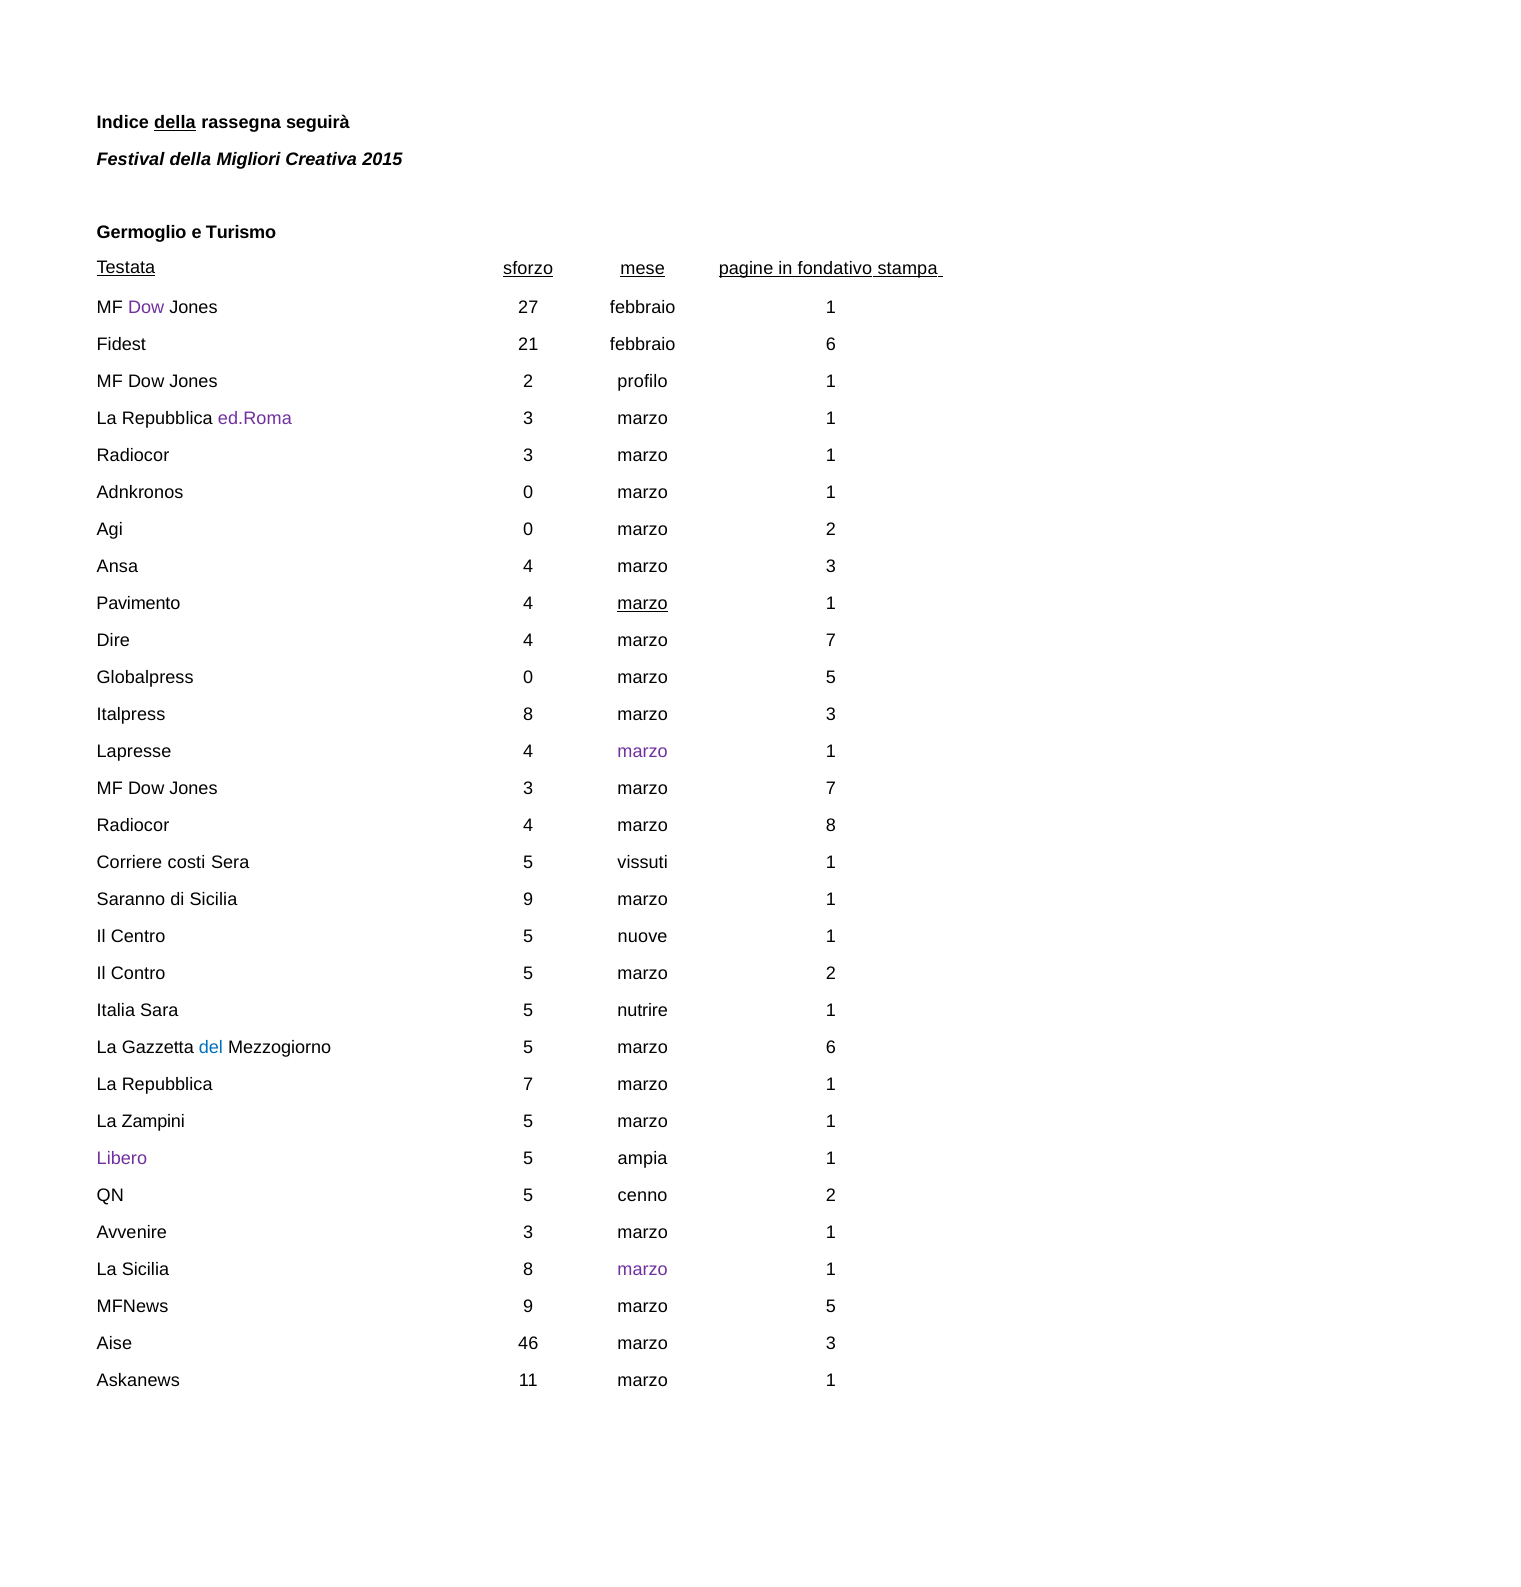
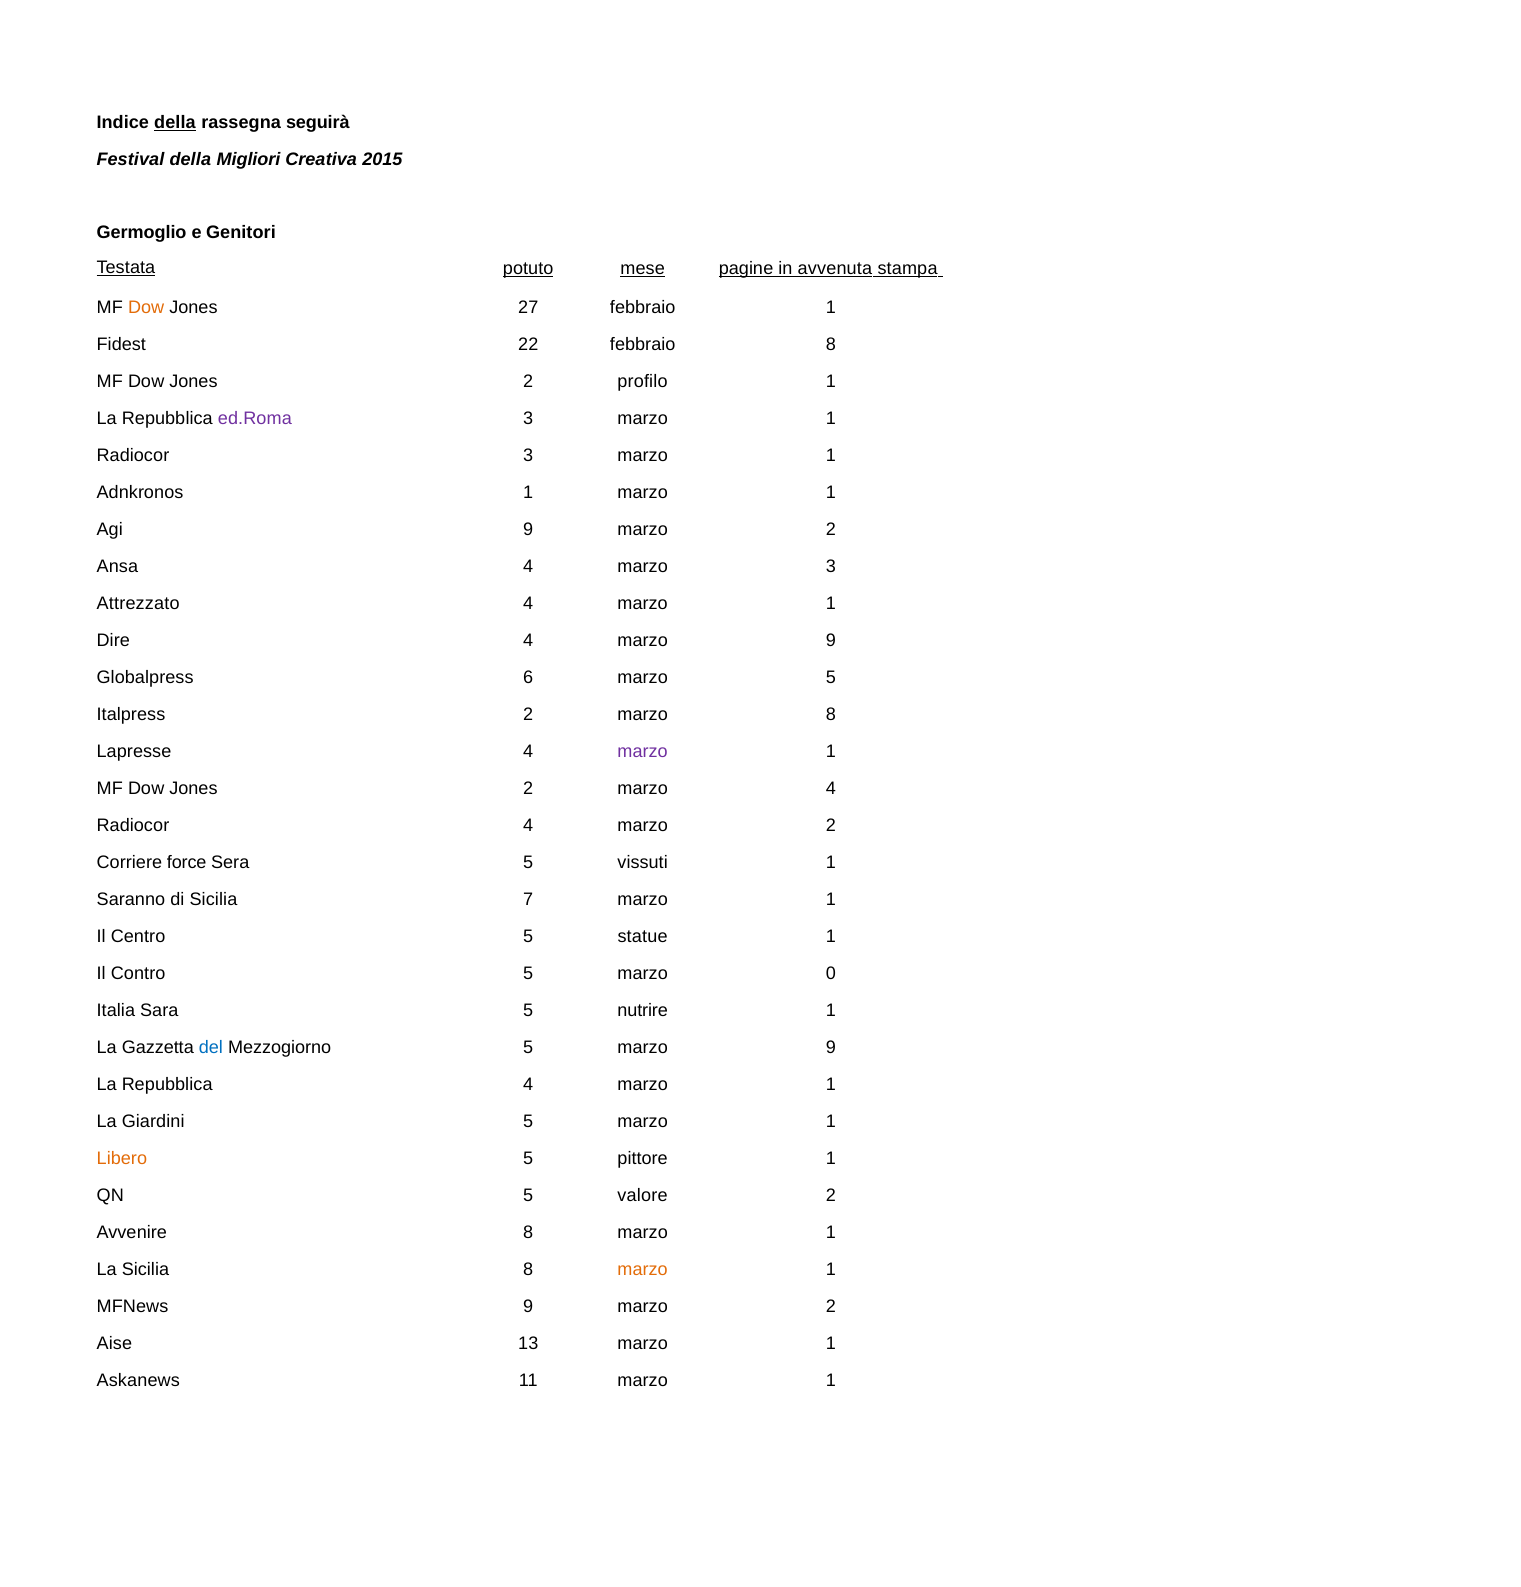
Turismo: Turismo -> Genitori (241, 232)
sforzo: sforzo -> potuto (528, 269)
fondativo: fondativo -> avvenuta (835, 269)
Dow colour: purple -> orange (146, 307)
21: 21 -> 22 (528, 344)
febbraio 6: 6 -> 8 (831, 344)
Adnkronos 0: 0 -> 1 (528, 493)
Agi 0: 0 -> 9 (528, 530)
Pavimento: Pavimento -> Attrezzato (138, 604)
marzo underline: present -> none (643, 604)
4 marzo 7: 7 -> 9 (831, 641)
Globalpress 0: 0 -> 6 (528, 678)
Italpress 8: 8 -> 2 (528, 715)
3: 3 -> 8 (831, 715)
3: 3 -> 2 (528, 789)
7: 7 -> 4 (831, 789)
4 marzo 8: 8 -> 2 (831, 826)
costi: costi -> force (187, 863)
Sicilia 9: 9 -> 7 (528, 900)
nuove: nuove -> statue (643, 937)
5 marzo 2: 2 -> 0 (831, 974)
5 marzo 6: 6 -> 9 (831, 1048)
Repubblica 7: 7 -> 4 (528, 1085)
Zampini: Zampini -> Giardini (153, 1122)
Libero colour: purple -> orange (122, 1159)
ampia: ampia -> pittore (643, 1159)
cenno: cenno -> valore (643, 1196)
Avvenire 3: 3 -> 8 (528, 1233)
marzo colour: purple -> orange (643, 1270)
MFNews 9 marzo 5: 5 -> 2 (831, 1307)
46: 46 -> 13 (528, 1344)
3: 3 -> 1 (831, 1344)
